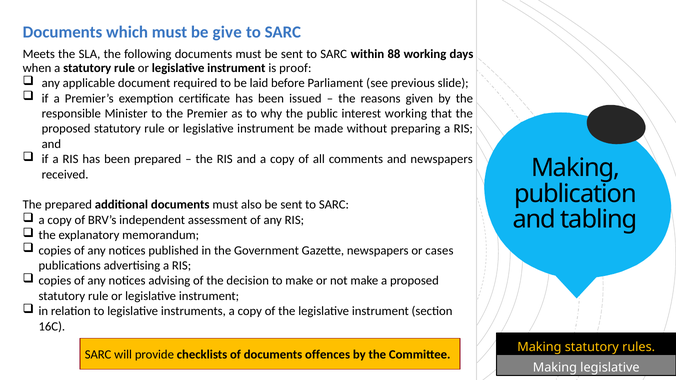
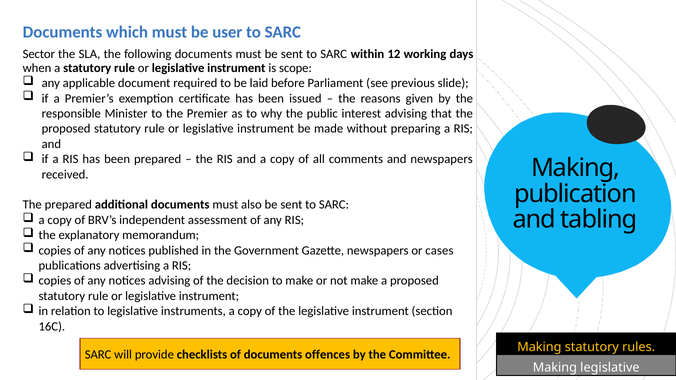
give: give -> user (227, 32)
Meets: Meets -> Sector (39, 54)
88: 88 -> 12 (394, 54)
proof: proof -> scope (295, 68)
interest working: working -> advising (406, 114)
